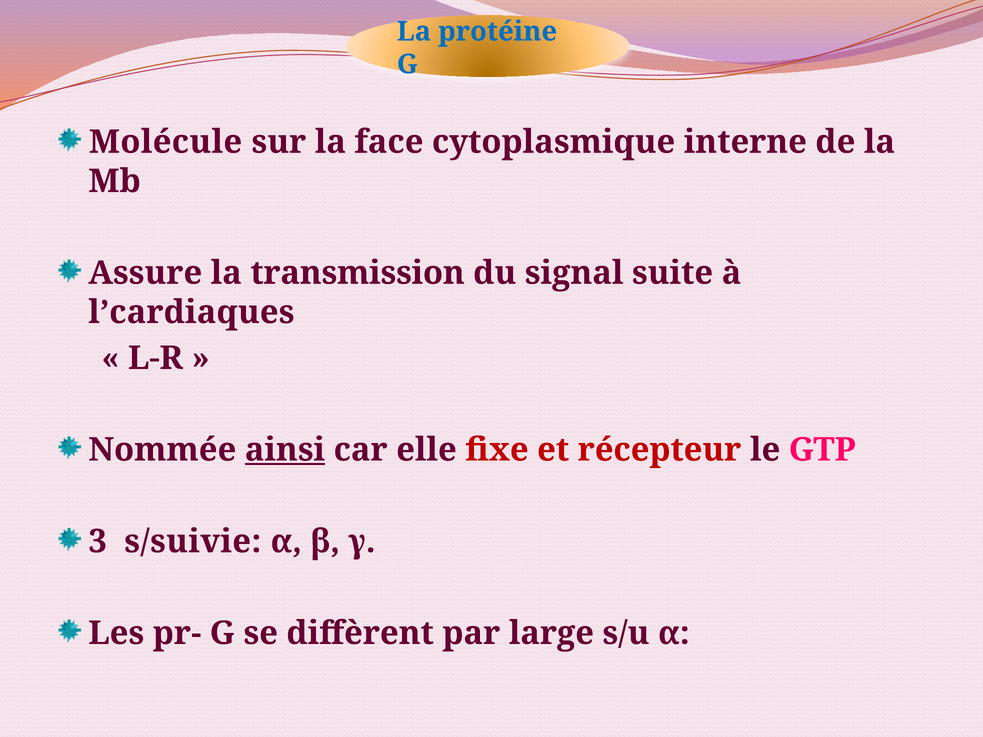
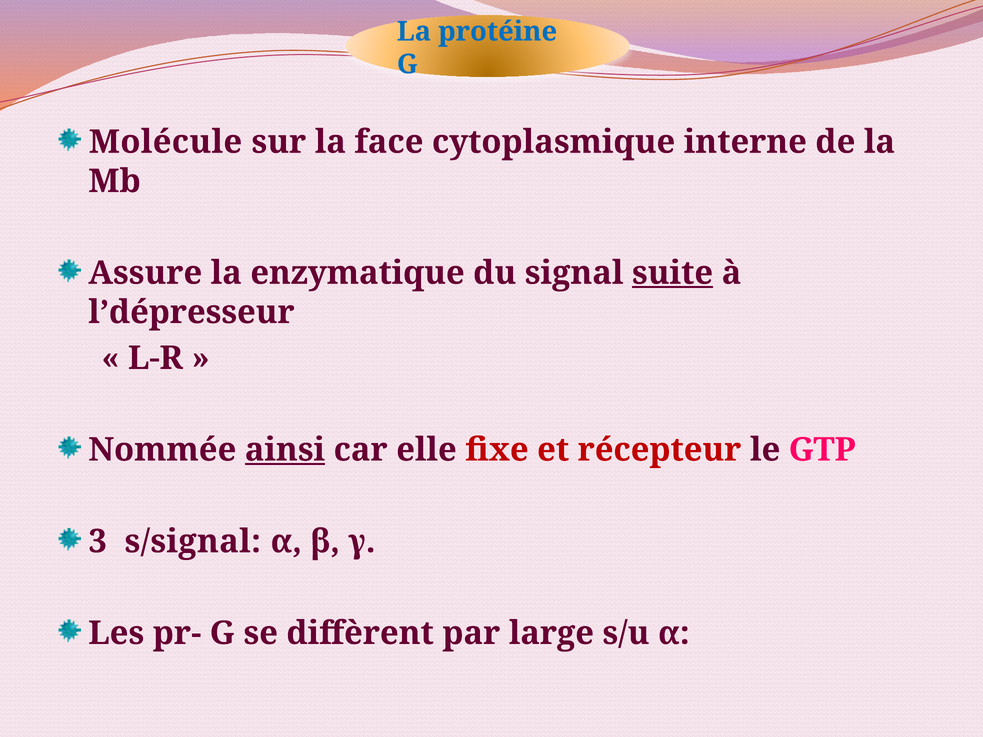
transmission: transmission -> enzymatique (358, 273)
suite underline: none -> present (673, 273)
l’cardiaques: l’cardiaques -> l’dépresseur (191, 312)
s/suivie: s/suivie -> s/signal (193, 542)
